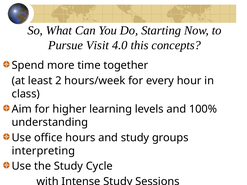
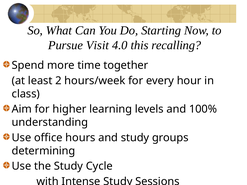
concepts: concepts -> recalling (176, 45)
interpreting: interpreting -> determining (44, 151)
